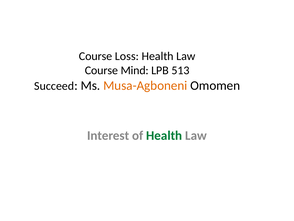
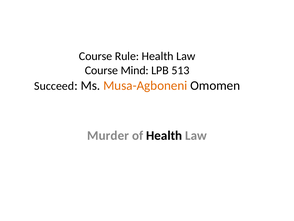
Loss: Loss -> Rule (127, 56)
Interest: Interest -> Murder (108, 135)
Health colour: green -> black (164, 135)
